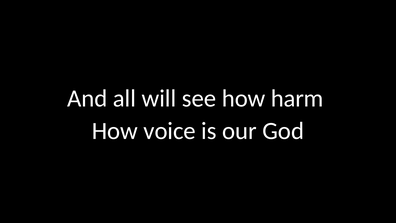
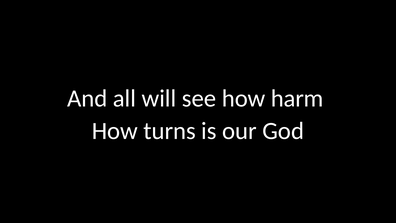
voice: voice -> turns (170, 131)
